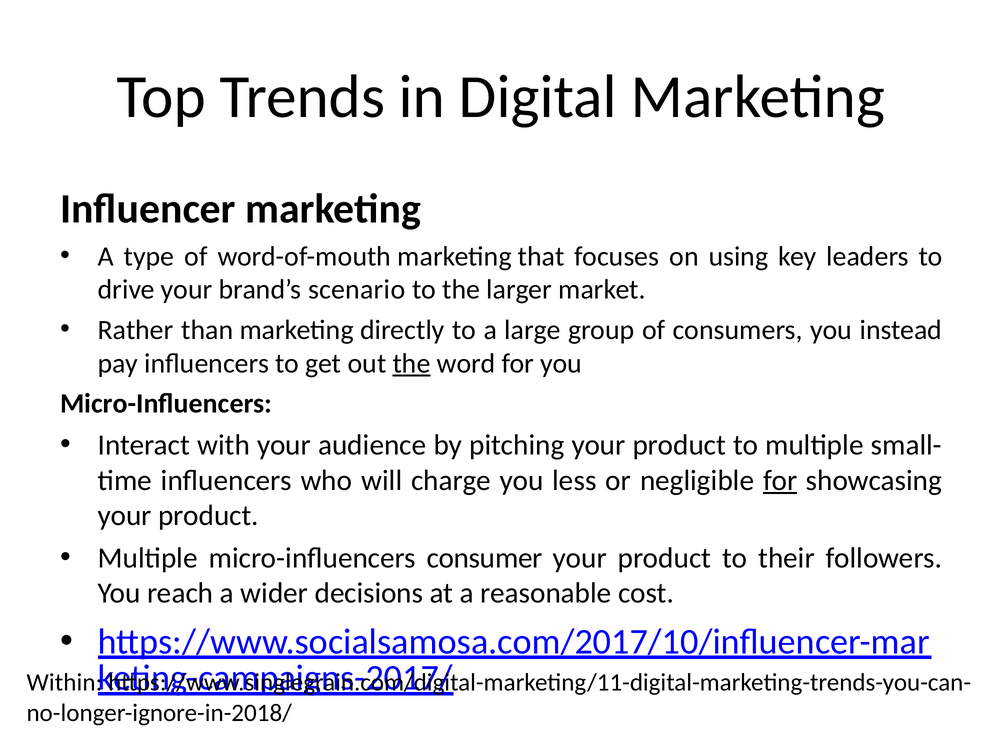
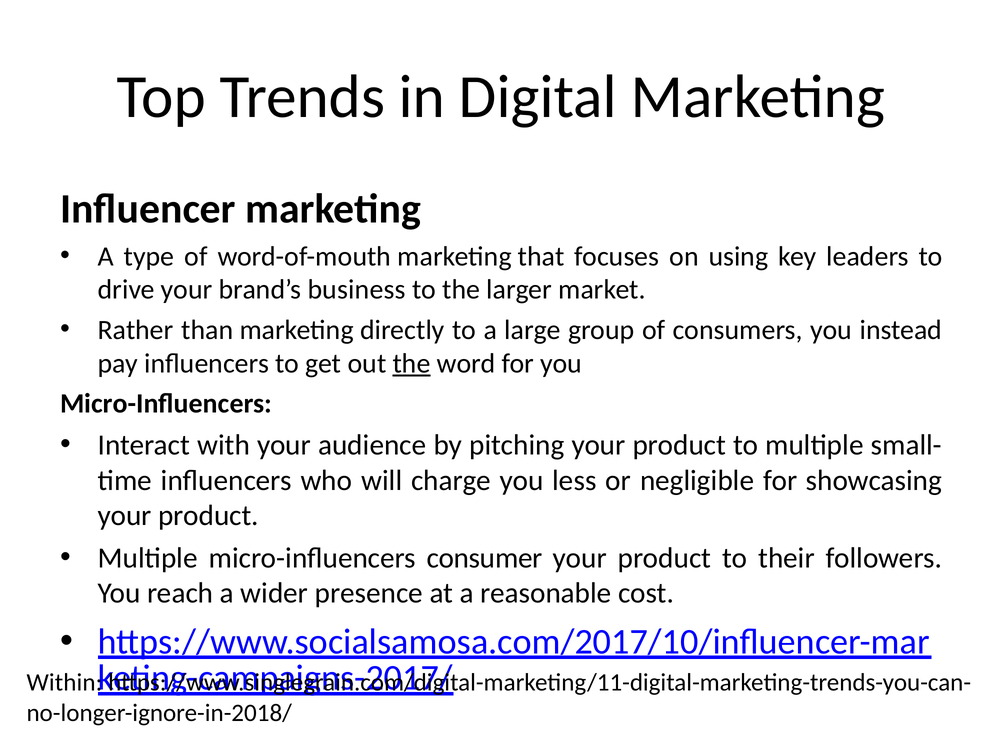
scenario: scenario -> business (357, 289)
for underline: present -> none (780, 480)
decisions: decisions -> presence (369, 592)
